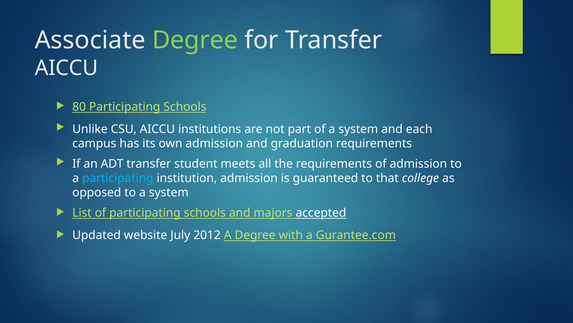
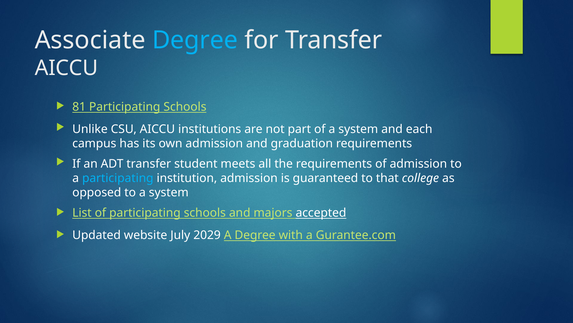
Degree colour: light green -> light blue (195, 40)
80: 80 -> 81 (79, 107)
2012: 2012 -> 2029 (207, 235)
